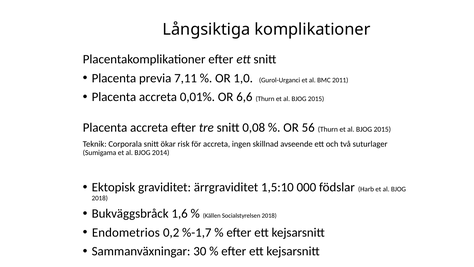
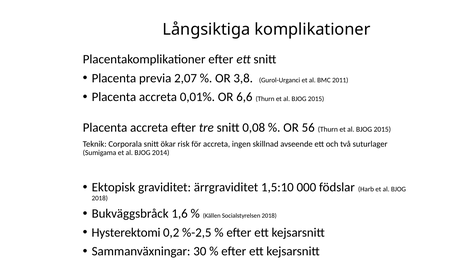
7,11: 7,11 -> 2,07 (186, 78)
1,0: 1,0 -> 3,8 (243, 78)
Endometrios: Endometrios -> Hysterektomi (126, 232)
%-1,7: %-1,7 -> %-2,5 (197, 232)
